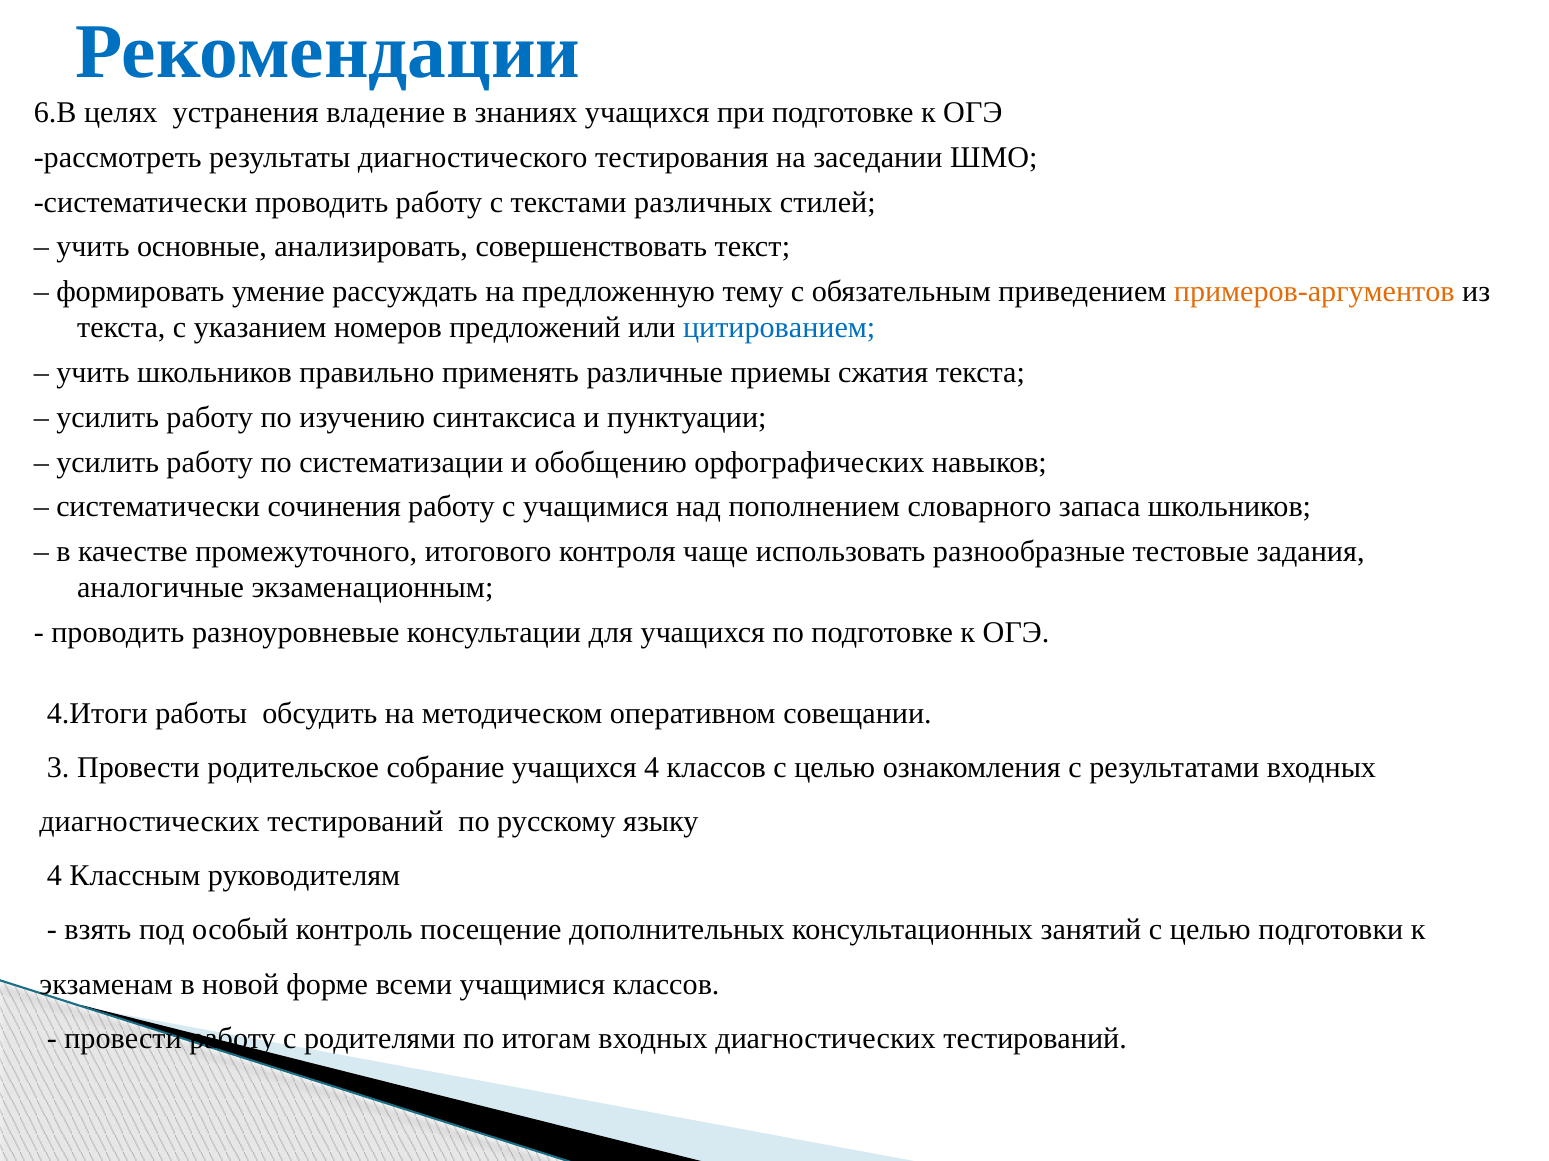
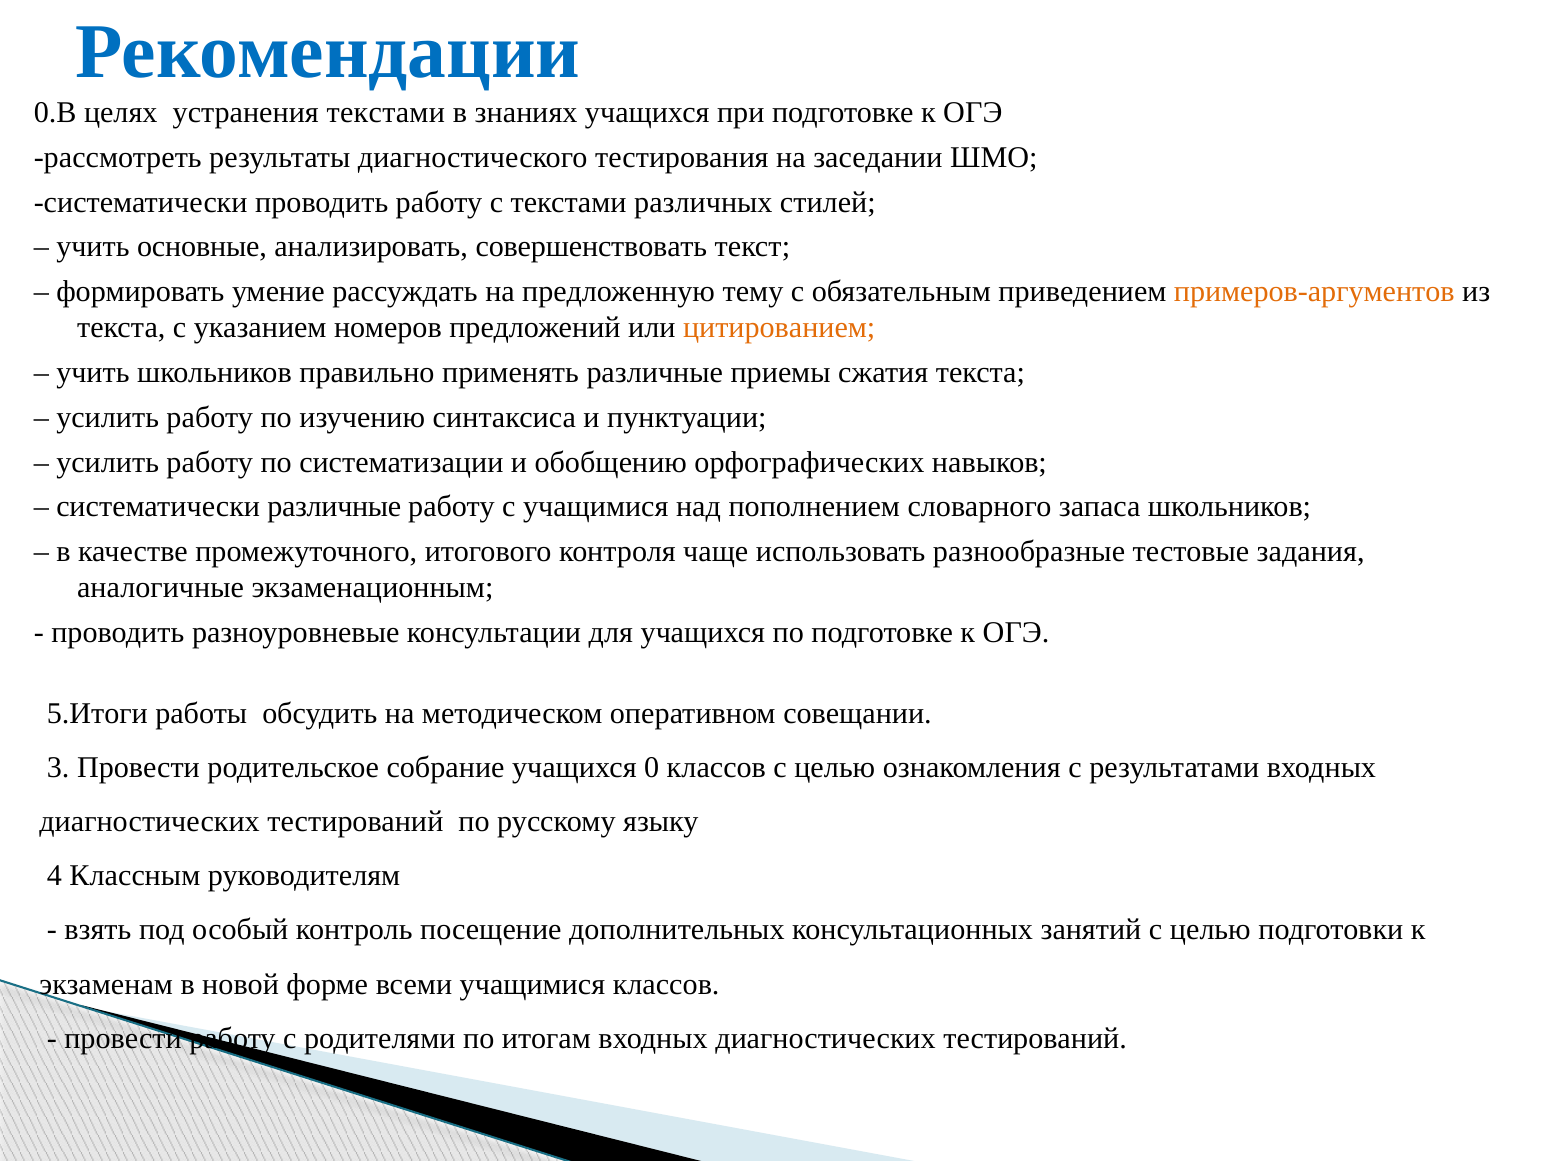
6.В: 6.В -> 0.В (55, 113)
устранения владение: владение -> текстами (386, 113)
цитированием colour: blue -> orange (779, 328)
систематически сочинения: сочинения -> различные (334, 507)
4.Итоги: 4.Итоги -> 5.Итоги (97, 714)
учащихся 4: 4 -> 0 (652, 768)
